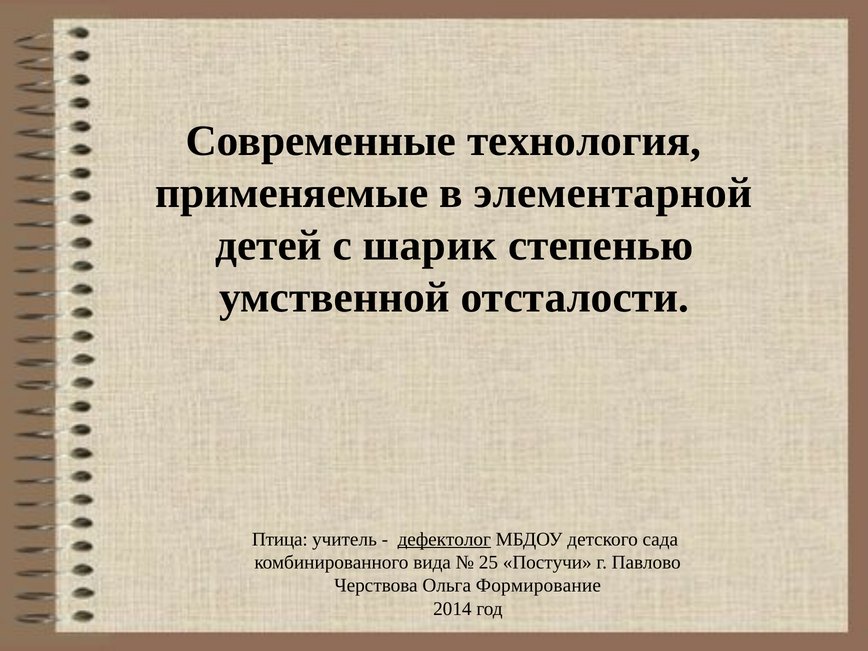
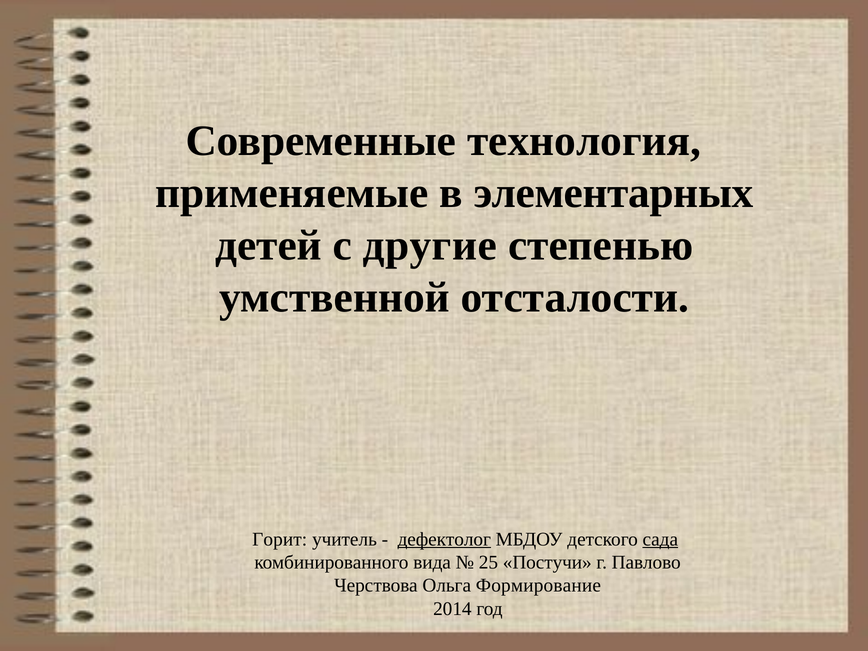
элементарной: элементарной -> элементарных (613, 193)
шарик: шарик -> другие (430, 245)
Птица: Птица -> Горит (280, 539)
сада underline: none -> present (660, 539)
